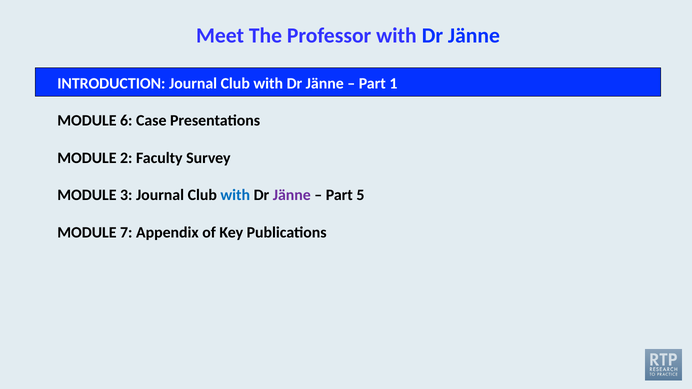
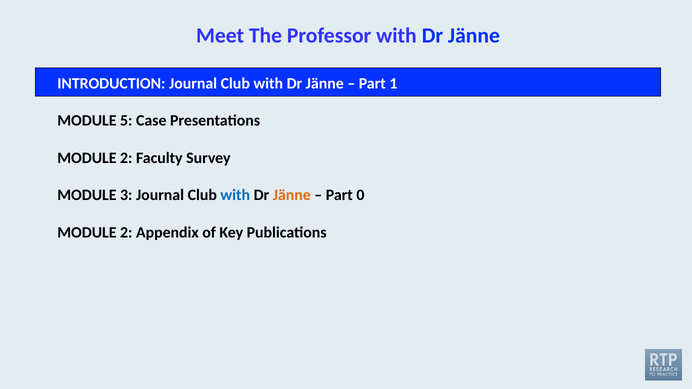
6: 6 -> 5 (126, 121)
Jänne colour: purple -> orange (292, 195)
5: 5 -> 0 (360, 195)
7: 7 -> 2 (126, 233)
